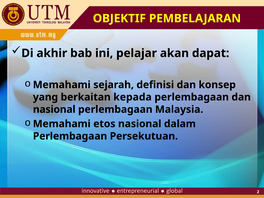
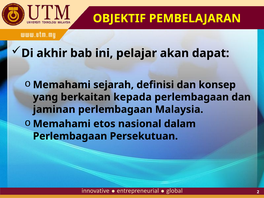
nasional: nasional -> jaminan (54, 109)
